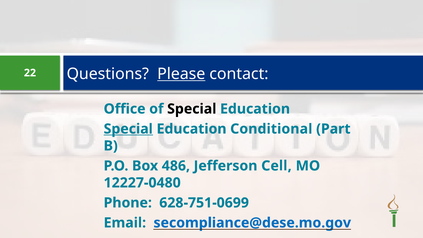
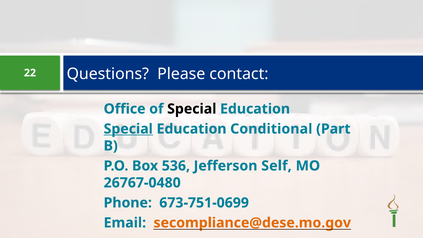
Please underline: present -> none (181, 74)
486: 486 -> 536 (176, 166)
Cell: Cell -> Self (276, 166)
12227-0480: 12227-0480 -> 26767-0480 (142, 183)
628-751-0699: 628-751-0699 -> 673-751-0699 (204, 203)
secompliance@dese.mo.gov colour: blue -> orange (252, 223)
